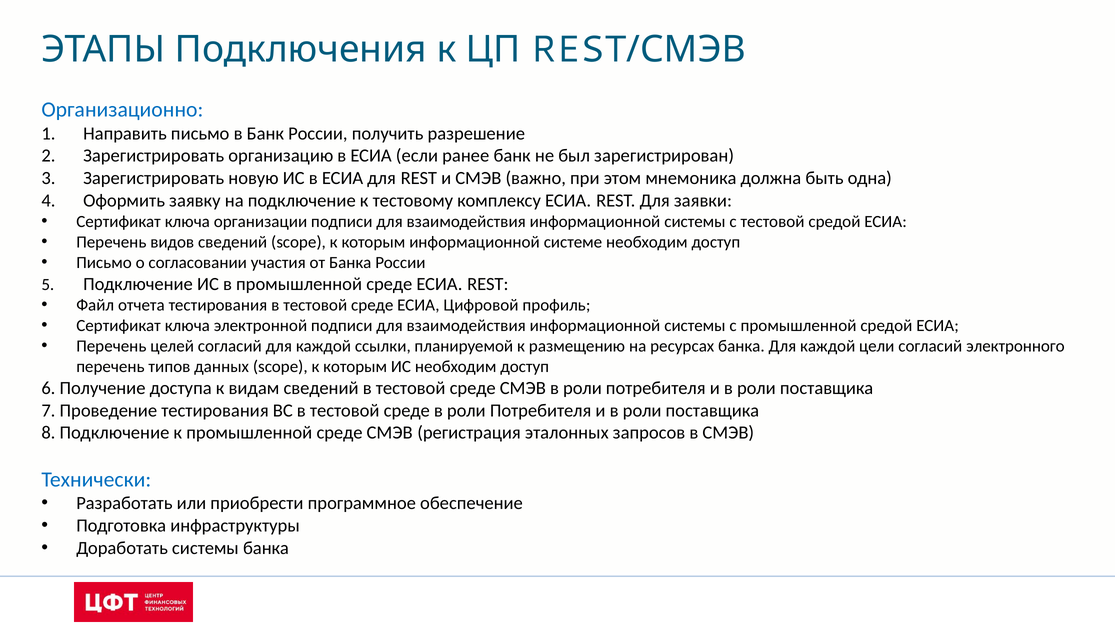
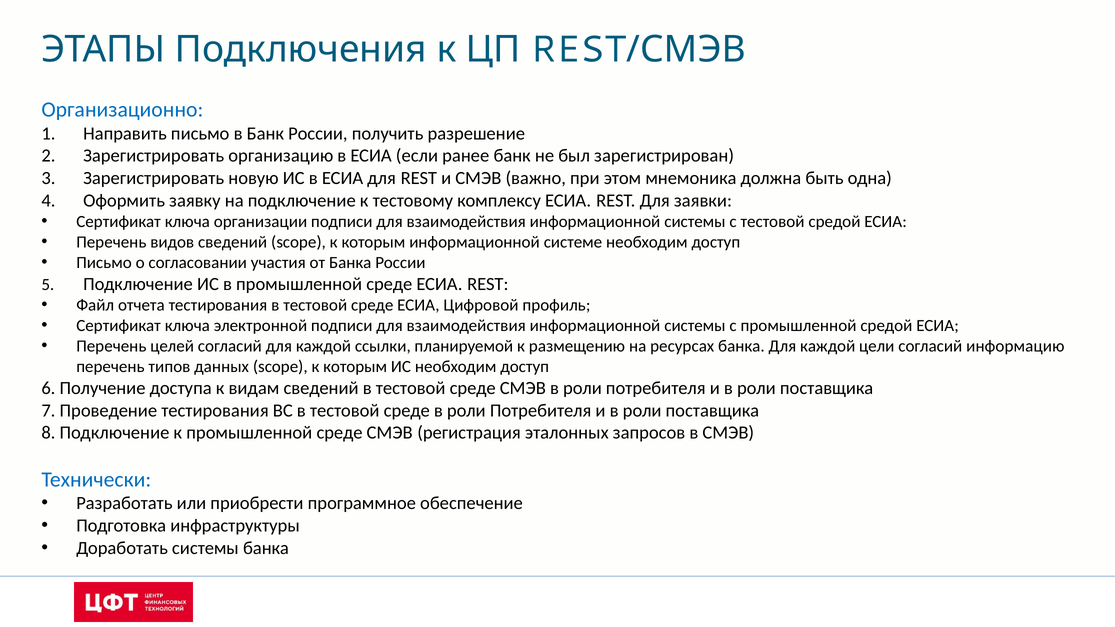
электронного: электронного -> информацию (1015, 346)
